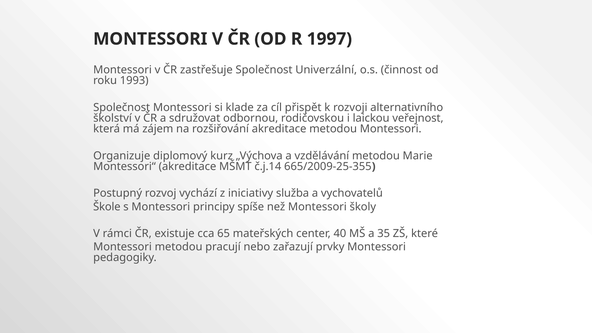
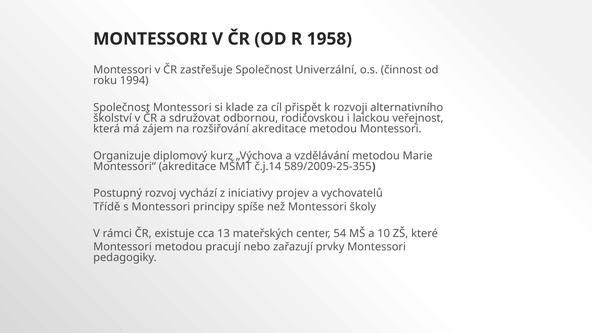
1997: 1997 -> 1958 (329, 39)
1993: 1993 -> 1994 (134, 81)
665/2009-25-355: 665/2009-25-355 -> 589/2009-25-355 (328, 166)
služba: služba -> projev (292, 193)
Škole: Škole -> Třídě (107, 207)
65: 65 -> 13 (224, 234)
40: 40 -> 54 (340, 234)
35: 35 -> 10 (384, 234)
